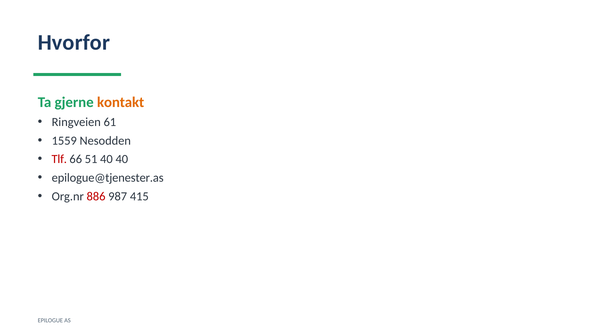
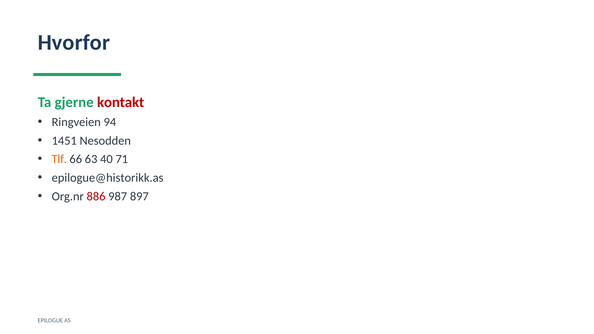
kontakt colour: orange -> red (121, 102)
61: 61 -> 94 (110, 122)
1559: 1559 -> 1451 (64, 141)
Tlf colour: red -> orange (59, 159)
51: 51 -> 63 (91, 159)
40 40: 40 -> 71 (122, 159)
epilogue@tjenester.as: epilogue@tjenester.as -> epilogue@historikk.as (108, 178)
415: 415 -> 897 (139, 196)
